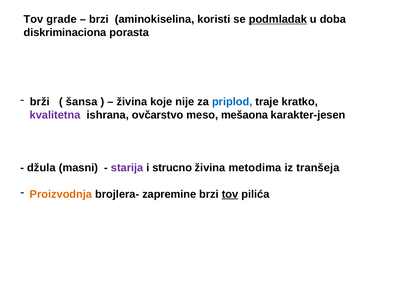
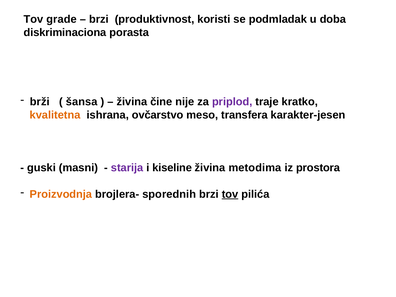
aminokiselina: aminokiselina -> produktivnost (155, 19)
podmladak underline: present -> none (278, 19)
koje: koje -> čine (161, 102)
priplod colour: blue -> purple (232, 102)
kvalitetna colour: purple -> orange (55, 115)
mešaona: mešaona -> transfera (245, 115)
džula: džula -> guski (41, 168)
strucno: strucno -> kiseline (172, 168)
tranšeja: tranšeja -> prostora (318, 168)
zapremine: zapremine -> sporednih (169, 194)
